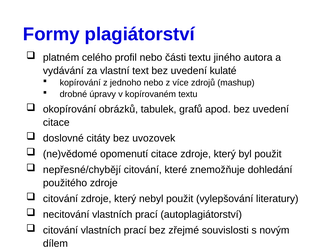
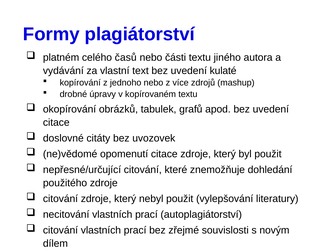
profil: profil -> časů (126, 57)
nepřesné/chybějí: nepřesné/chybějí -> nepřesné/určující (82, 169)
